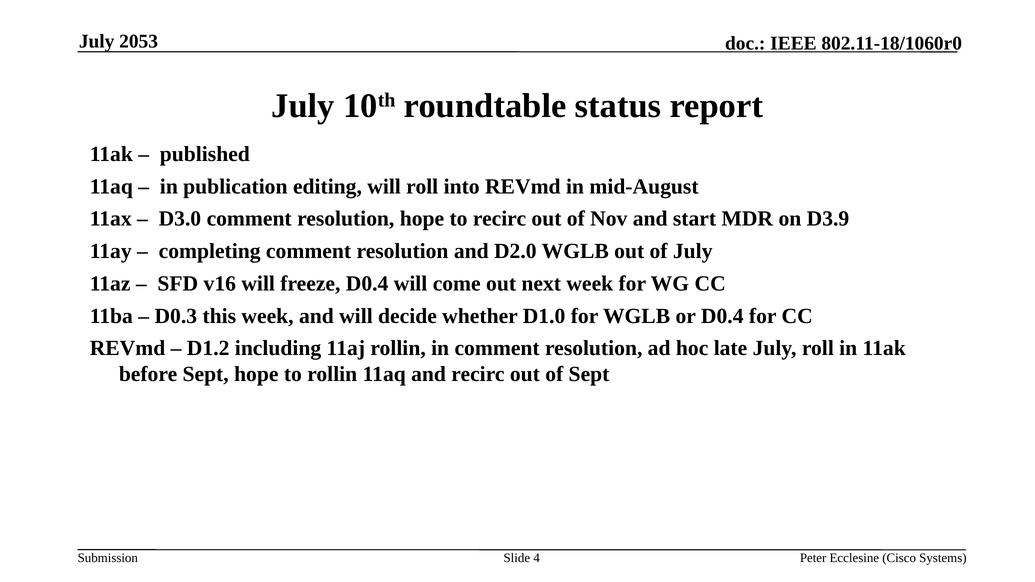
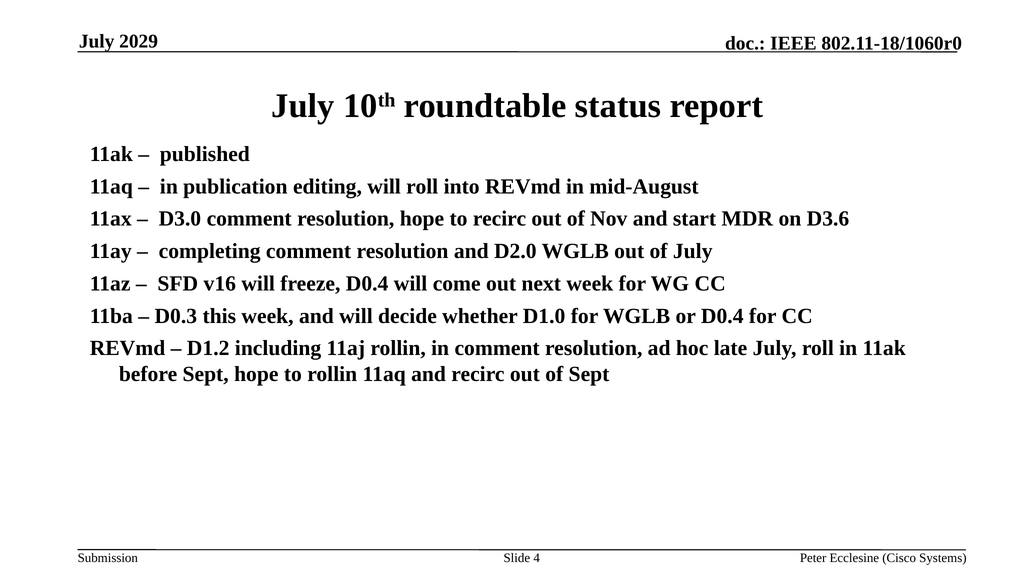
2053: 2053 -> 2029 (139, 41)
D3.9: D3.9 -> D3.6 (828, 219)
